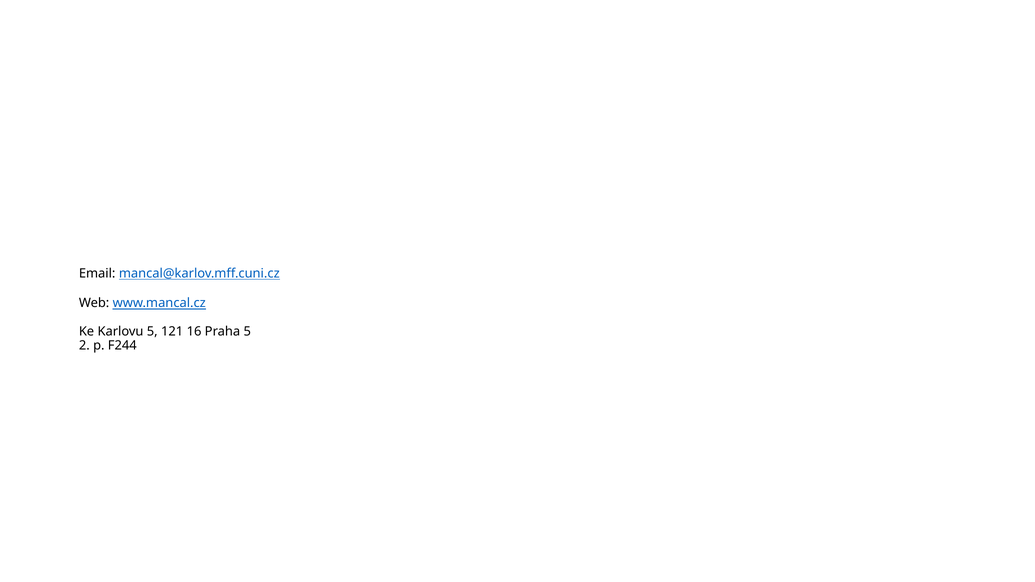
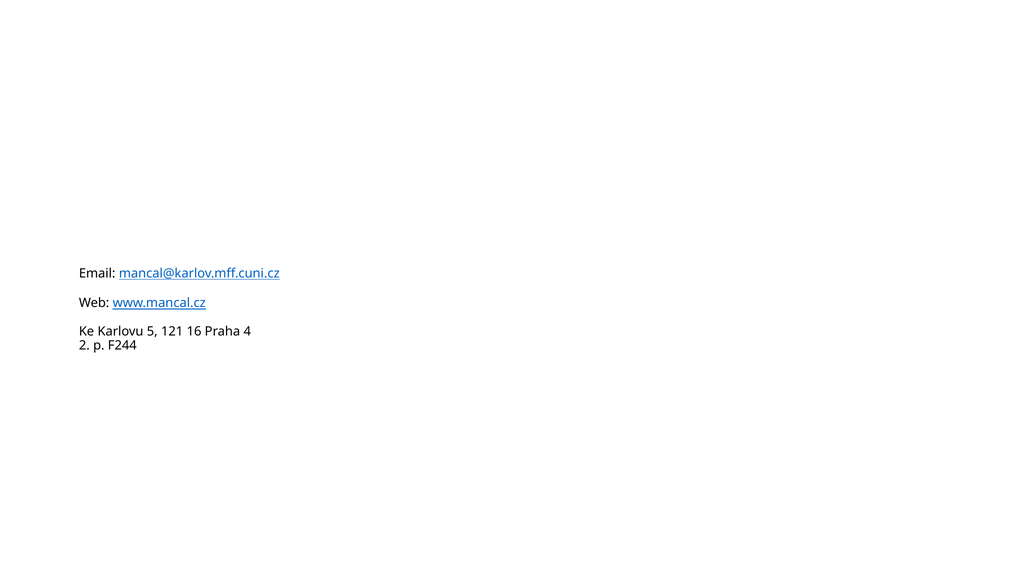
Praha 5: 5 -> 4 (247, 332)
